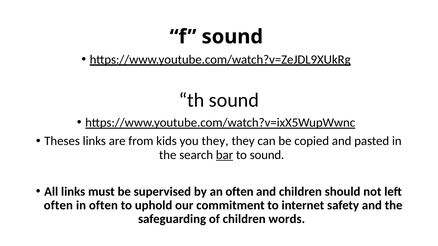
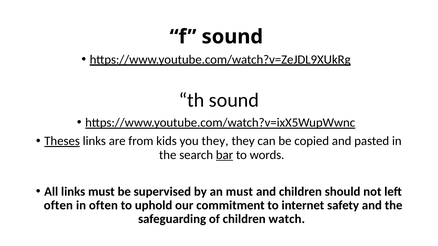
Theses underline: none -> present (62, 141)
to sound: sound -> words (267, 155)
an often: often -> must (239, 192)
words: words -> watch (287, 219)
